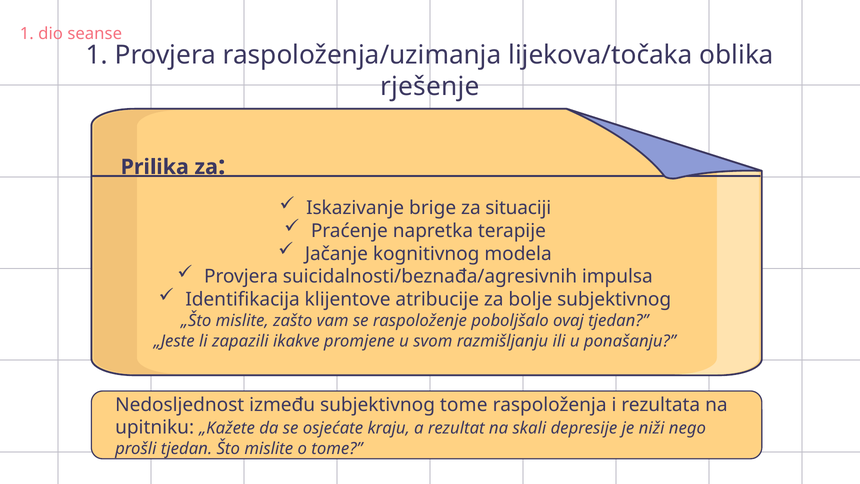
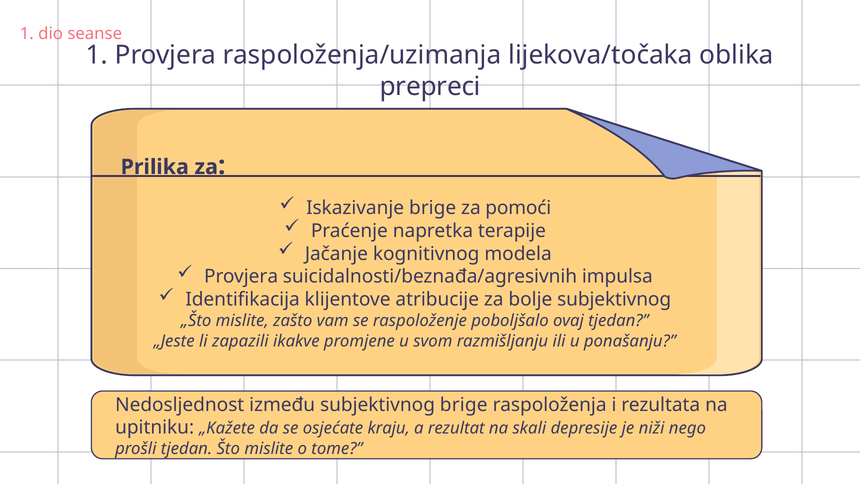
rješenje: rješenje -> prepreci (430, 86)
situaciji: situaciji -> pomoći (518, 208)
subjektivnog tome: tome -> brige (464, 405)
